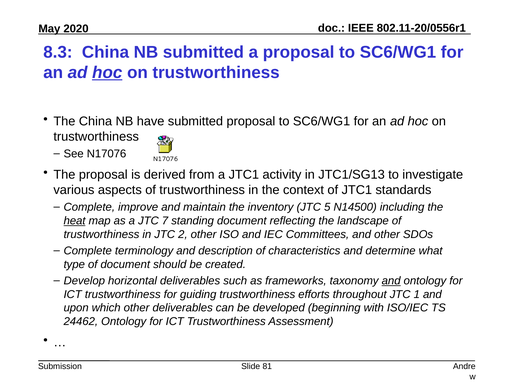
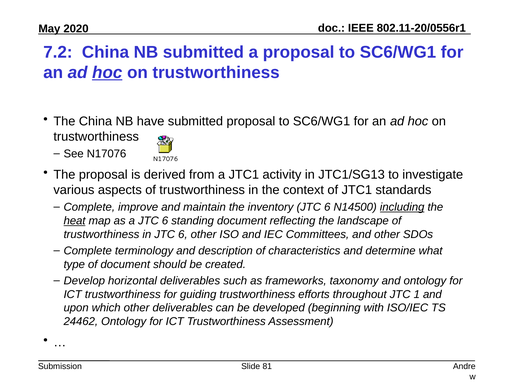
8.3: 8.3 -> 7.2 (58, 52)
inventory JTC 5: 5 -> 6 (327, 207)
including underline: none -> present (402, 207)
a JTC 7: 7 -> 6 (165, 221)
in JTC 2: 2 -> 6 (183, 234)
and underline: present -> none (391, 281)
